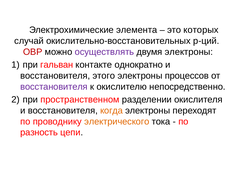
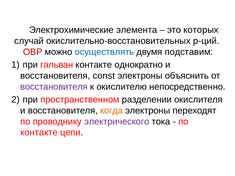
осуществлять colour: purple -> blue (104, 52)
двумя электроны: электроны -> подставим (189, 52)
этого: этого -> const (104, 76)
процессов: процессов -> объяснить (187, 76)
электрического colour: orange -> purple (117, 122)
разность: разность -> контакте (39, 133)
